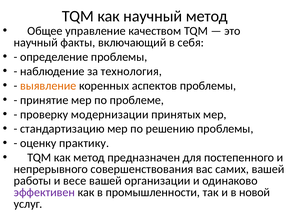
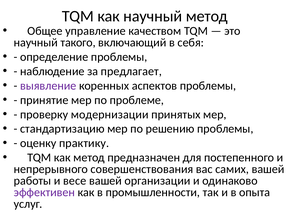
факты: факты -> такого (78, 42)
технология: технология -> предлагает (131, 71)
выявление colour: orange -> purple (48, 86)
новой: новой -> опыта (255, 192)
